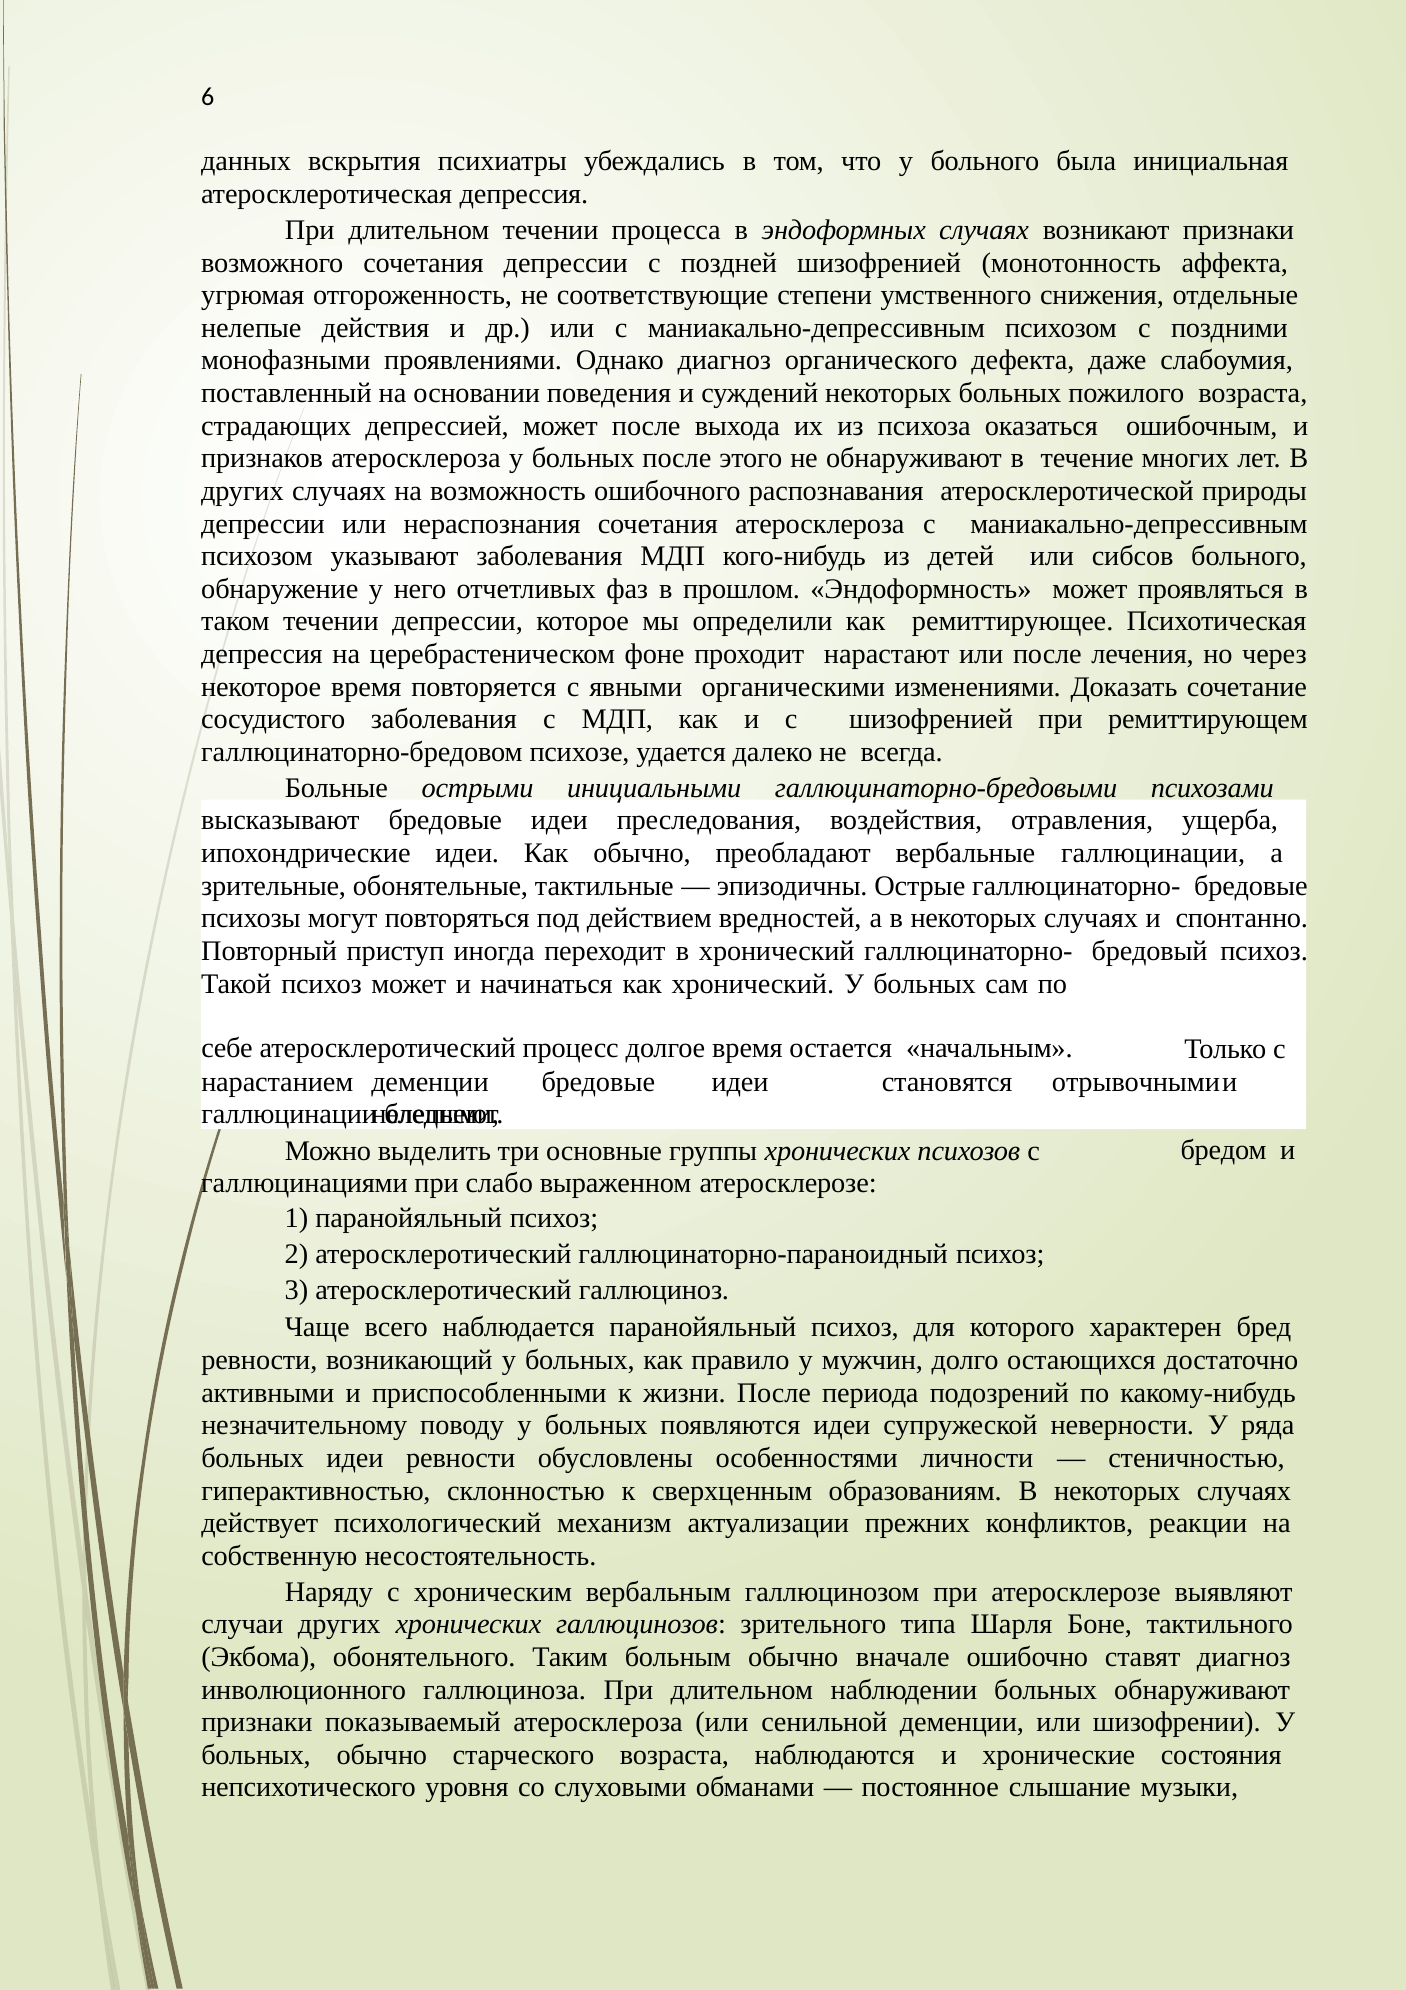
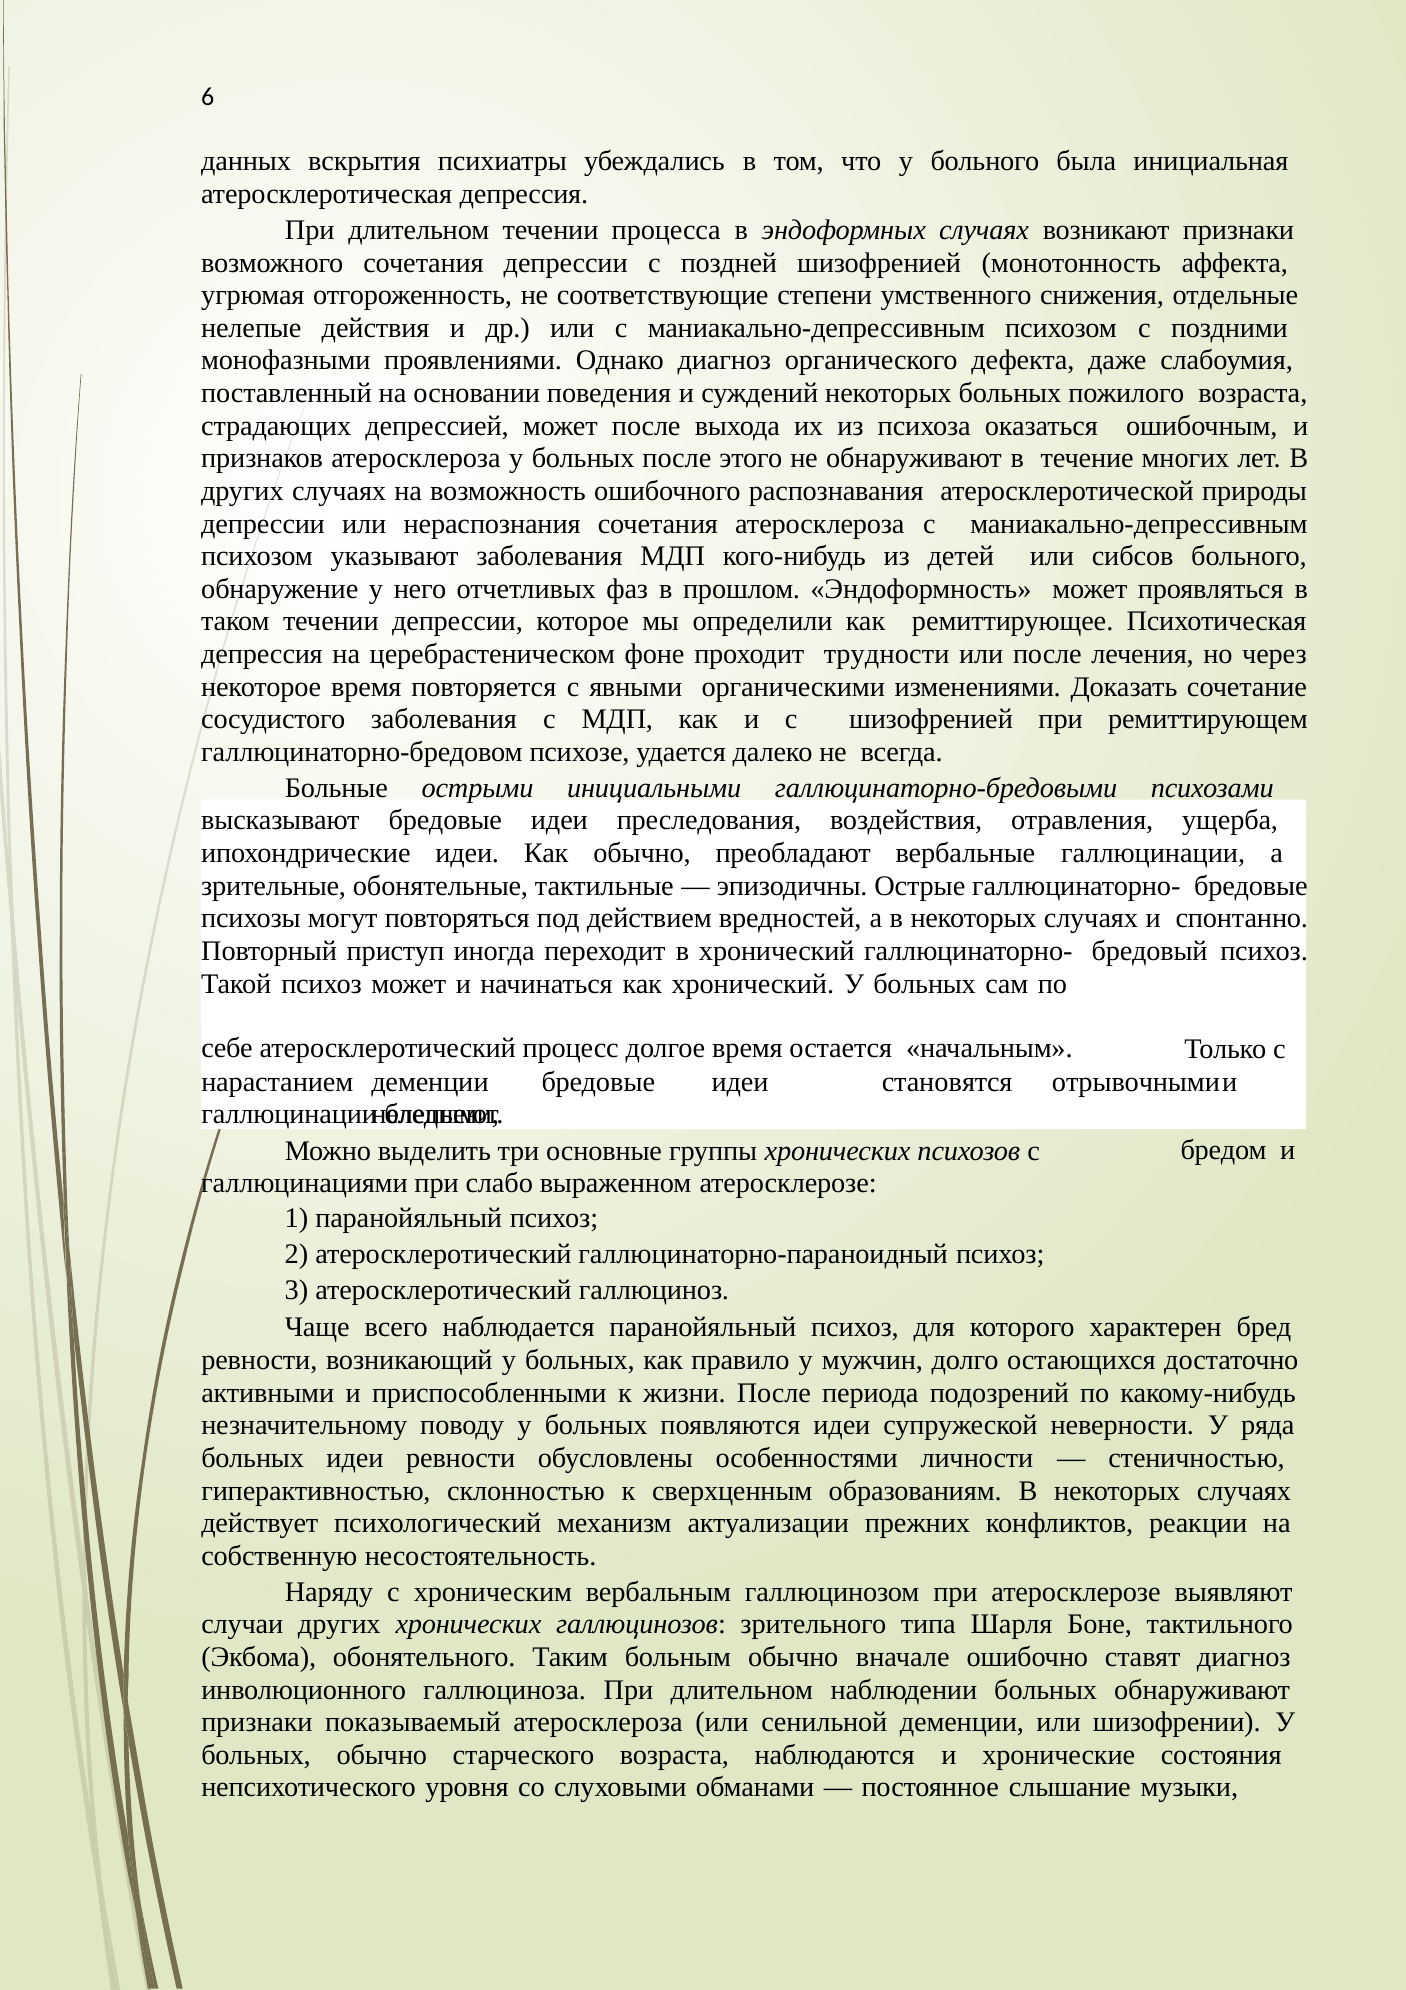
нарастают: нарастают -> трудности (887, 654)
